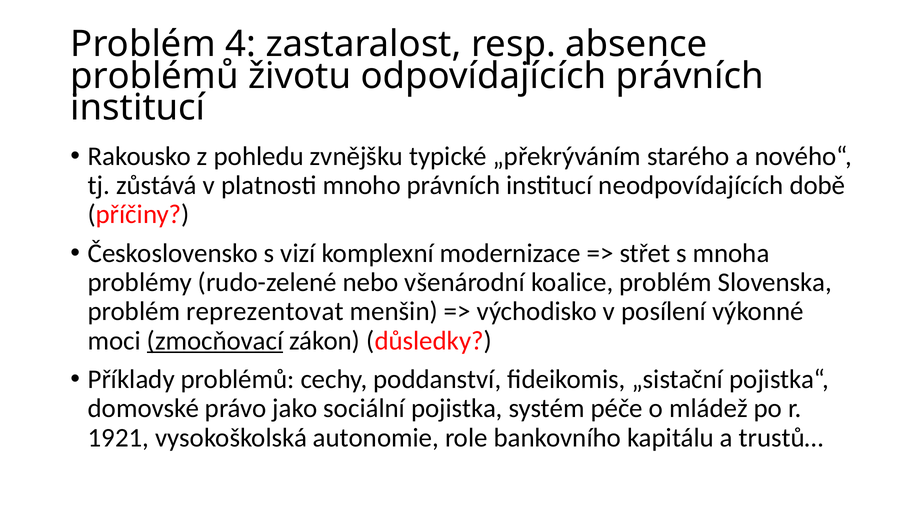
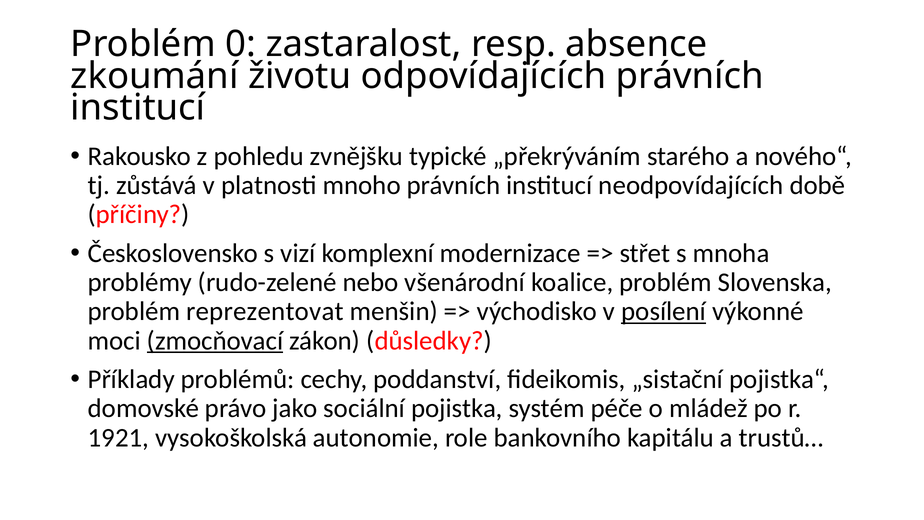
4: 4 -> 0 (241, 44)
problémů: problémů -> zkoumání (154, 76)
posílení underline: none -> present (664, 311)
